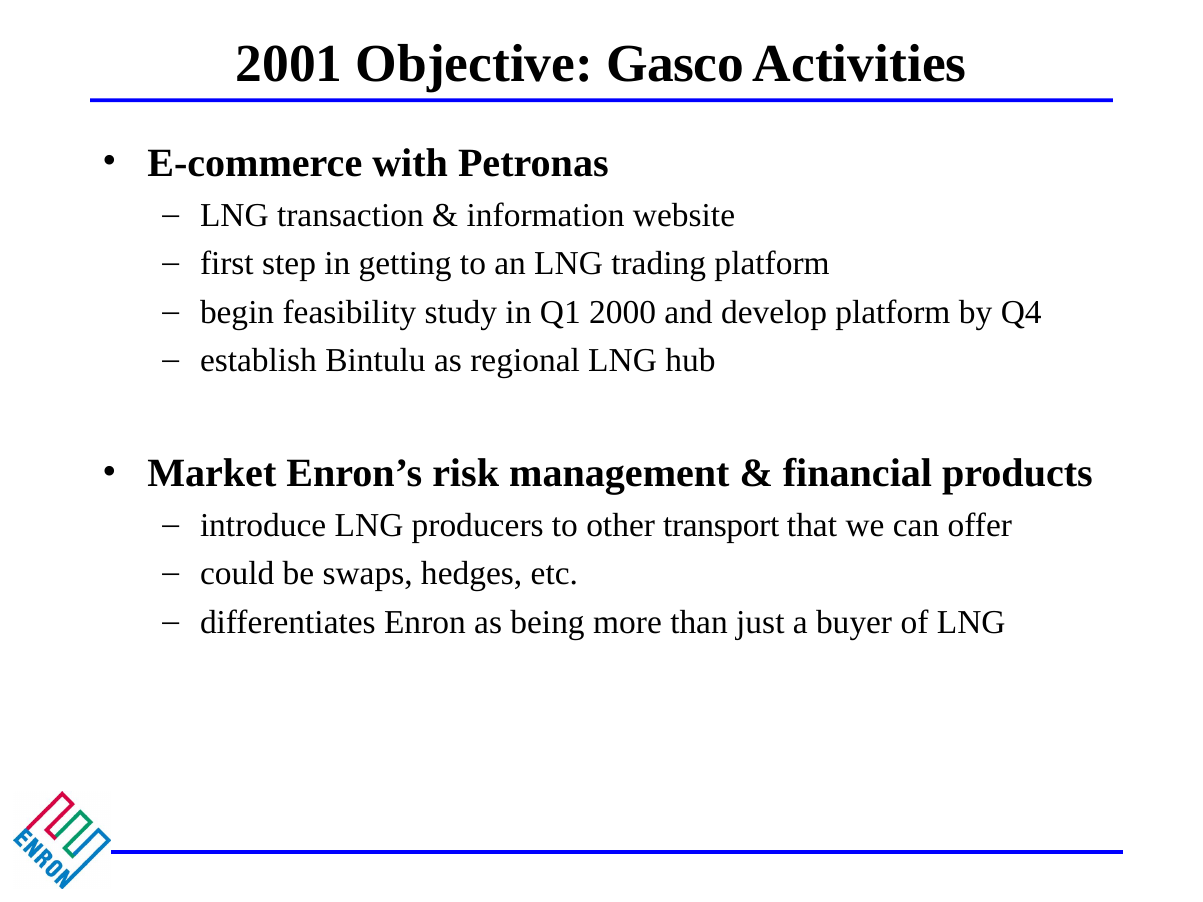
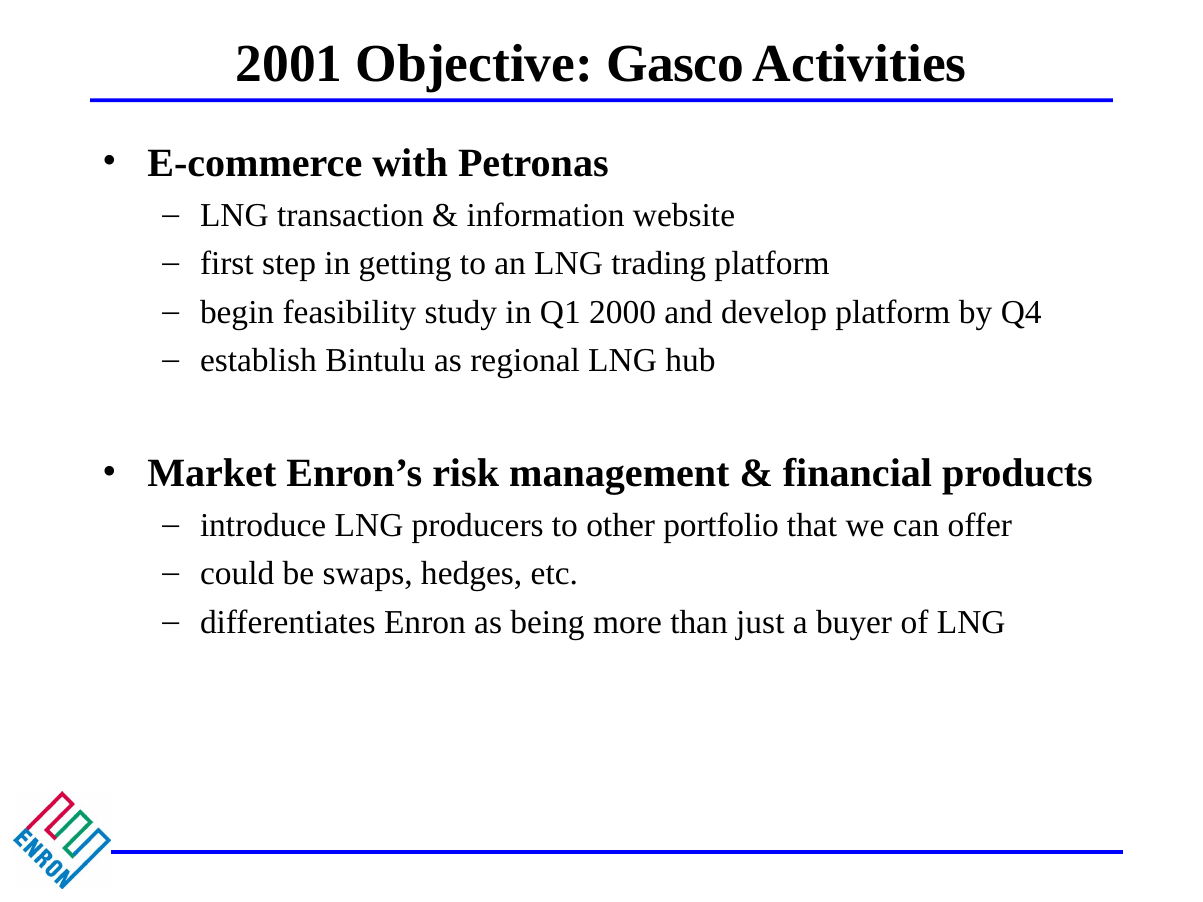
transport: transport -> portfolio (721, 526)
